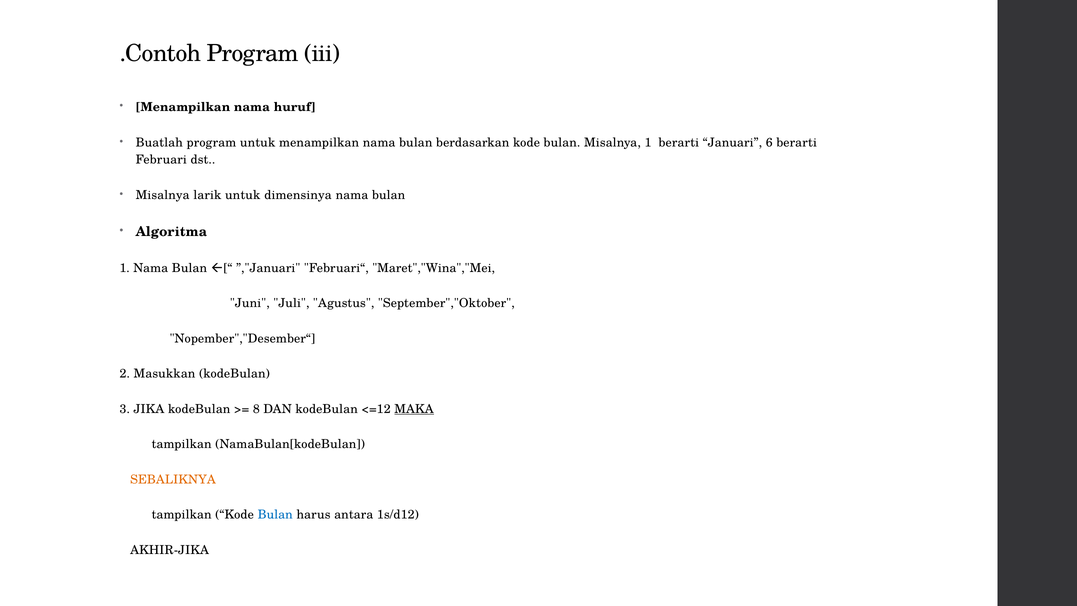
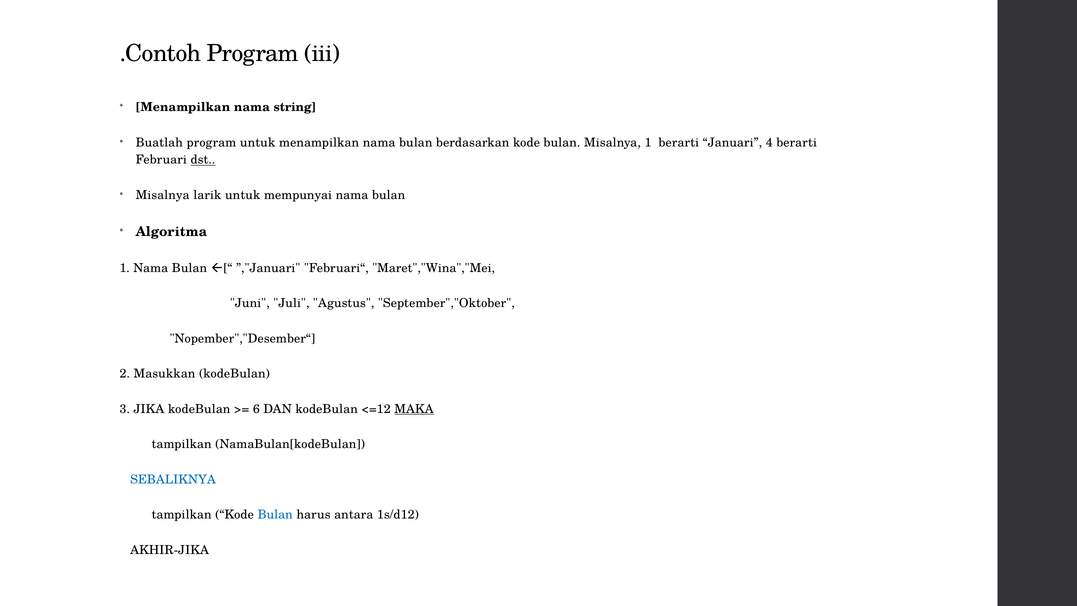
huruf: huruf -> string (295, 107)
6: 6 -> 4 (769, 143)
dst underline: none -> present (203, 160)
dimensinya: dimensinya -> mempunyai (298, 195)
8: 8 -> 6 (256, 409)
SEBALIKNYA colour: orange -> blue (173, 479)
